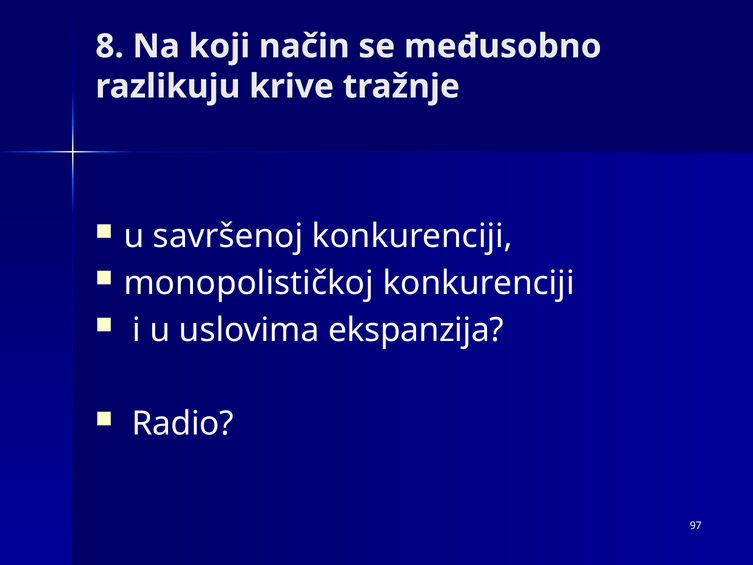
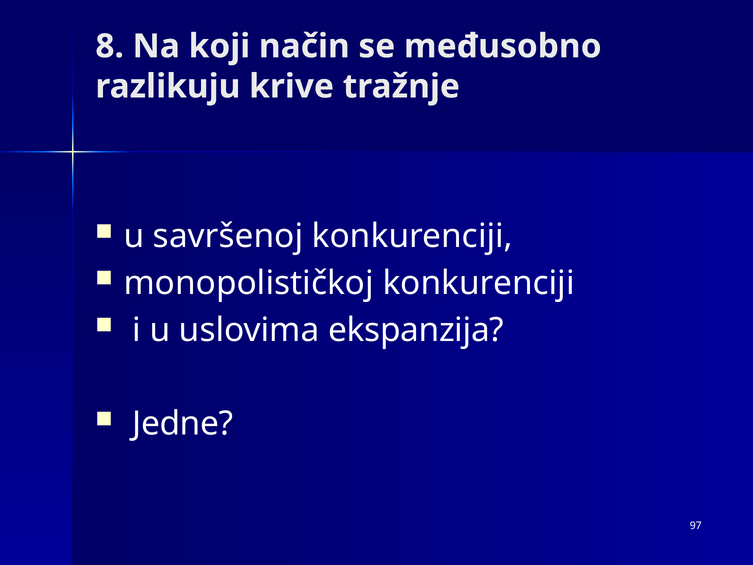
Radio: Radio -> Jedne (183, 424)
